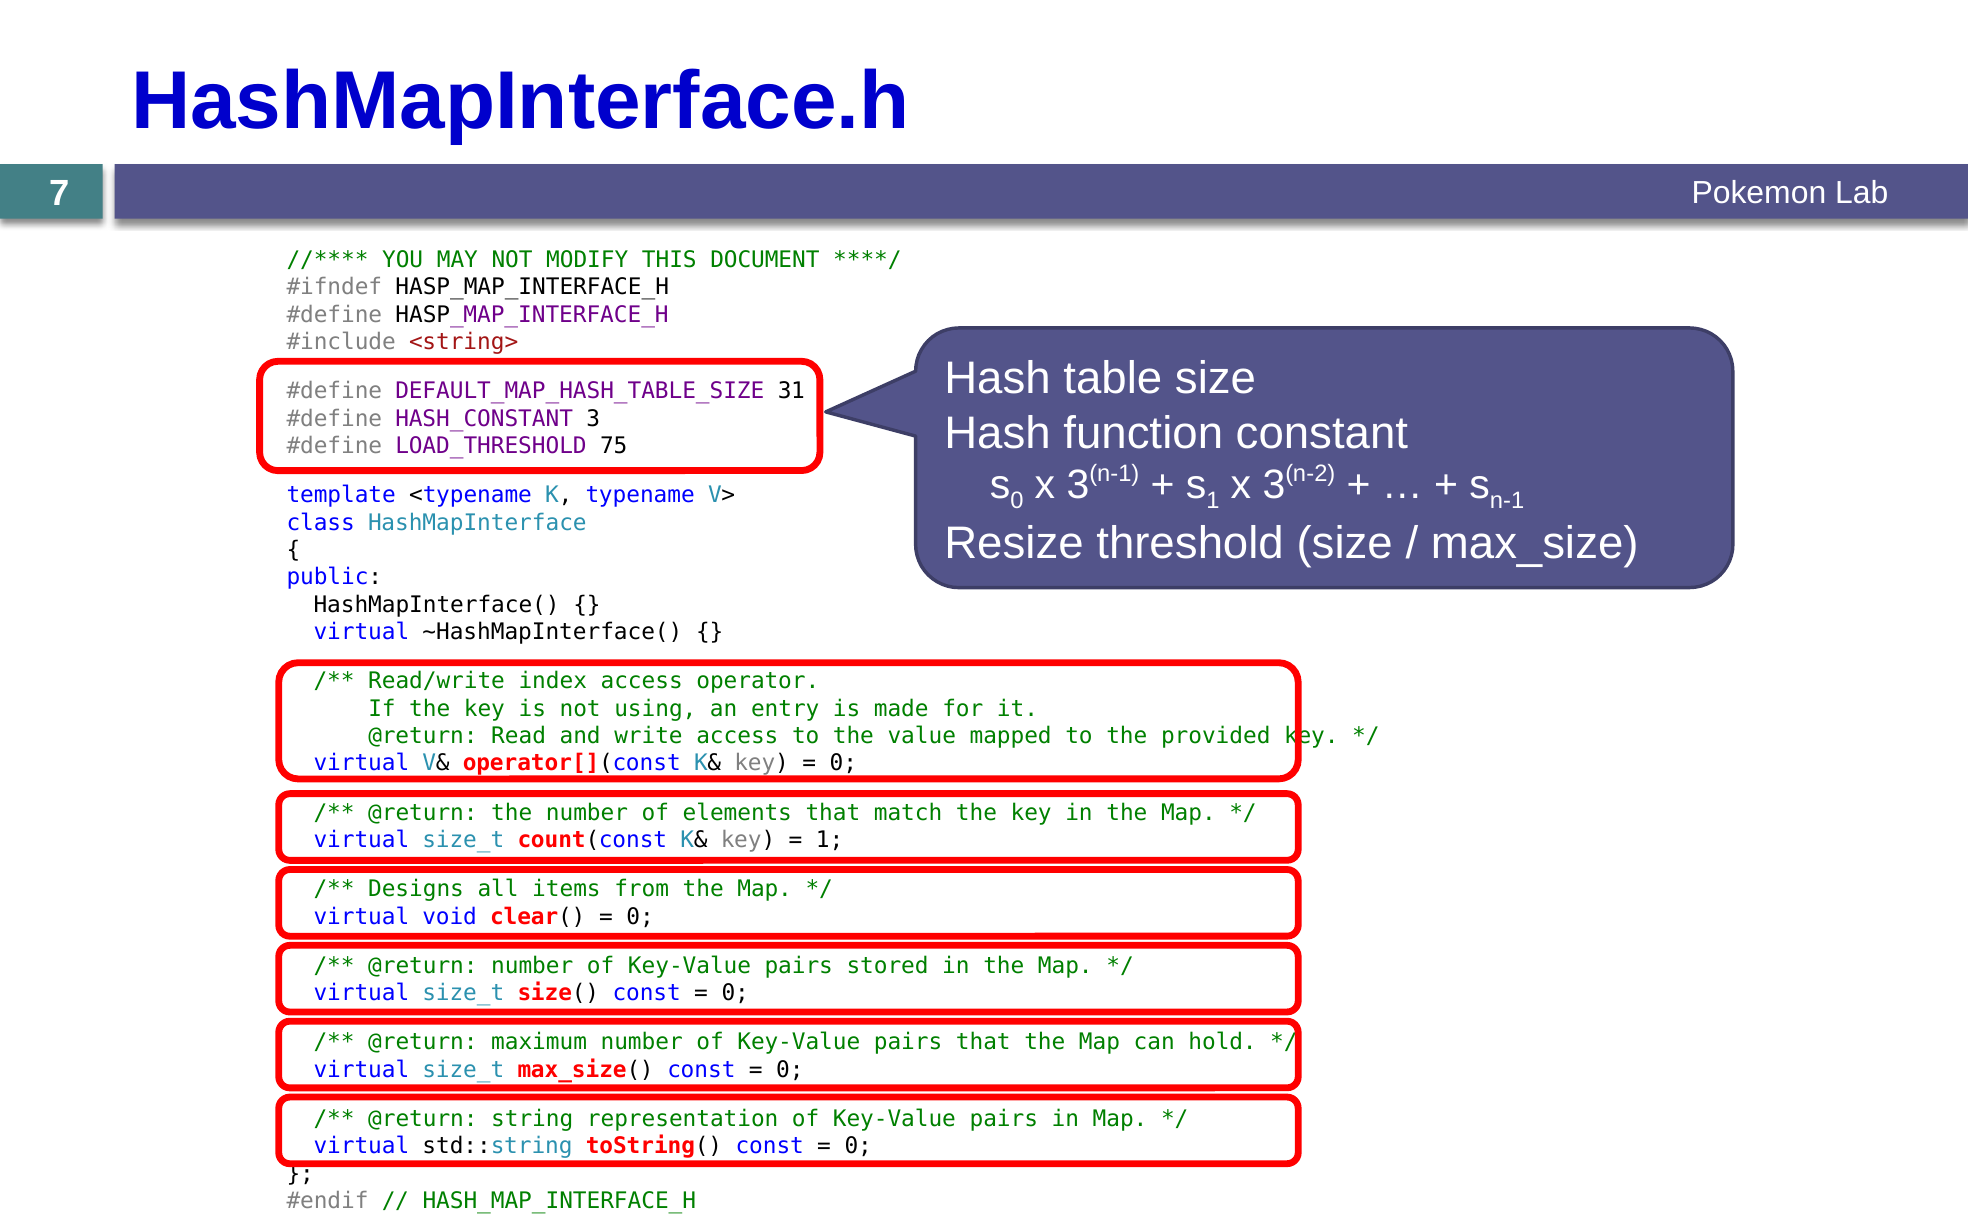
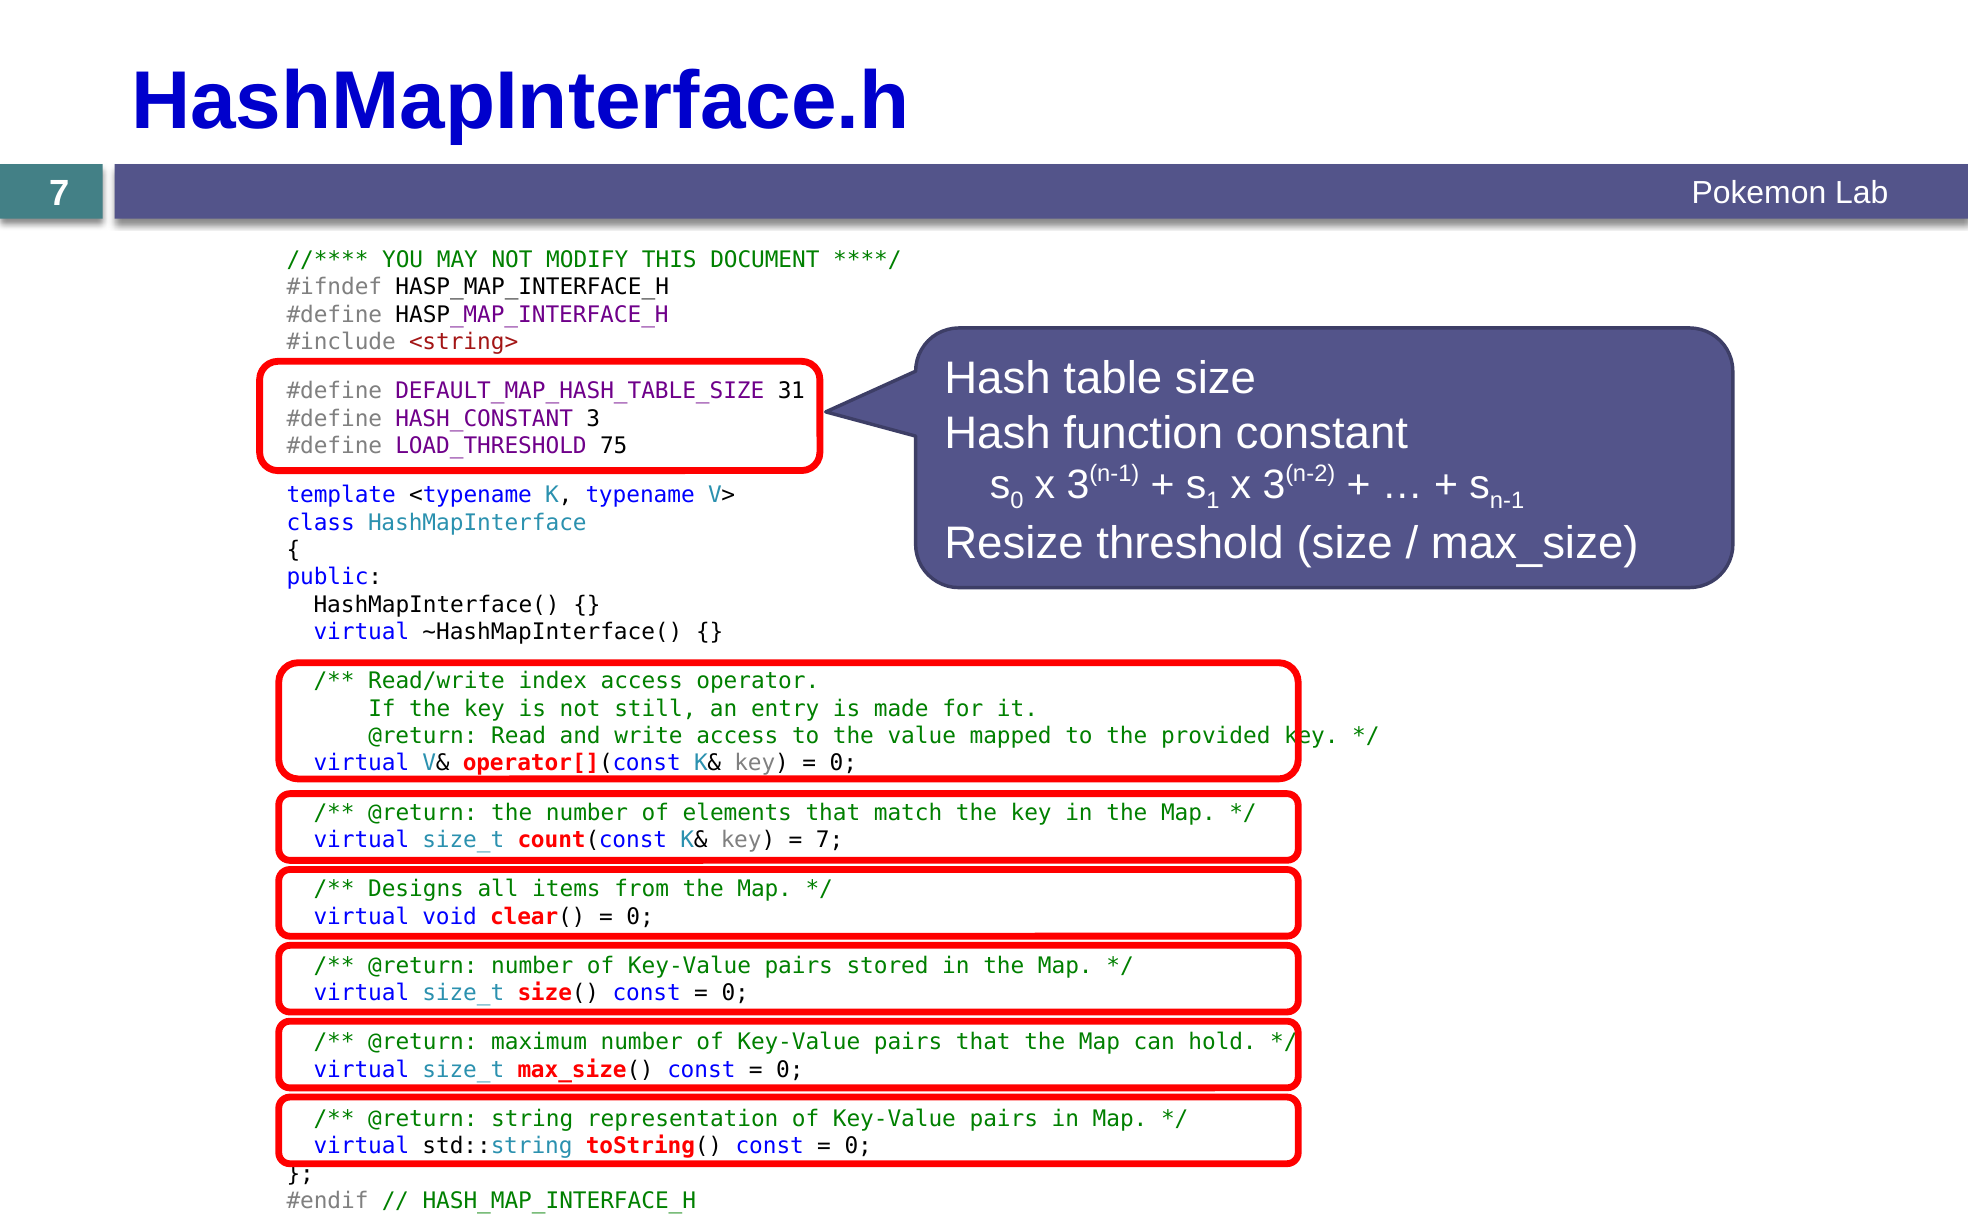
using: using -> still (655, 709)
1: 1 -> 7 (830, 840)
